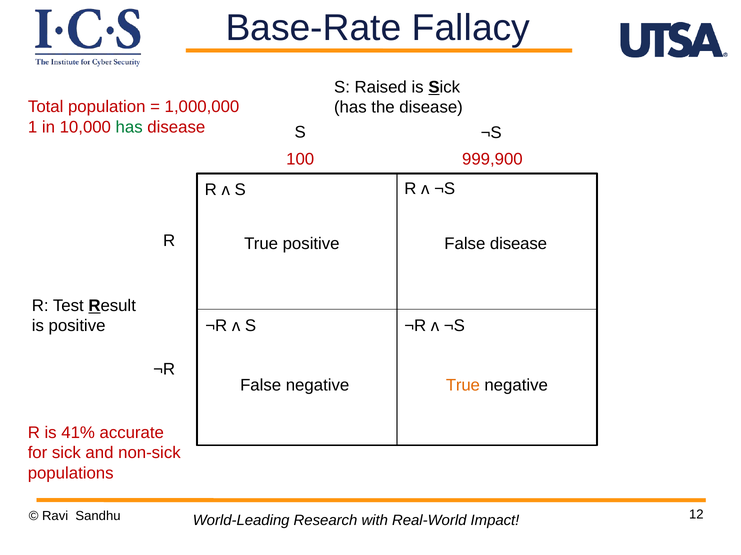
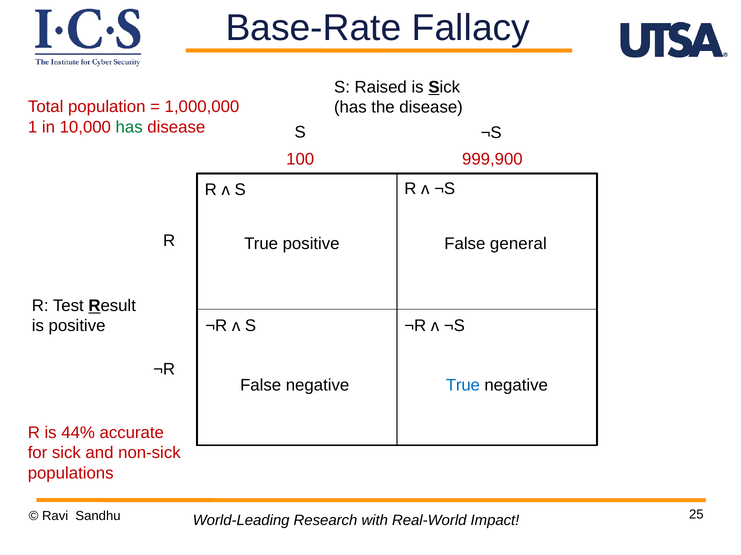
False disease: disease -> general (518, 244)
True colour: orange -> blue (463, 386)
41%: 41% -> 44% (78, 433)
12: 12 -> 25 (696, 515)
